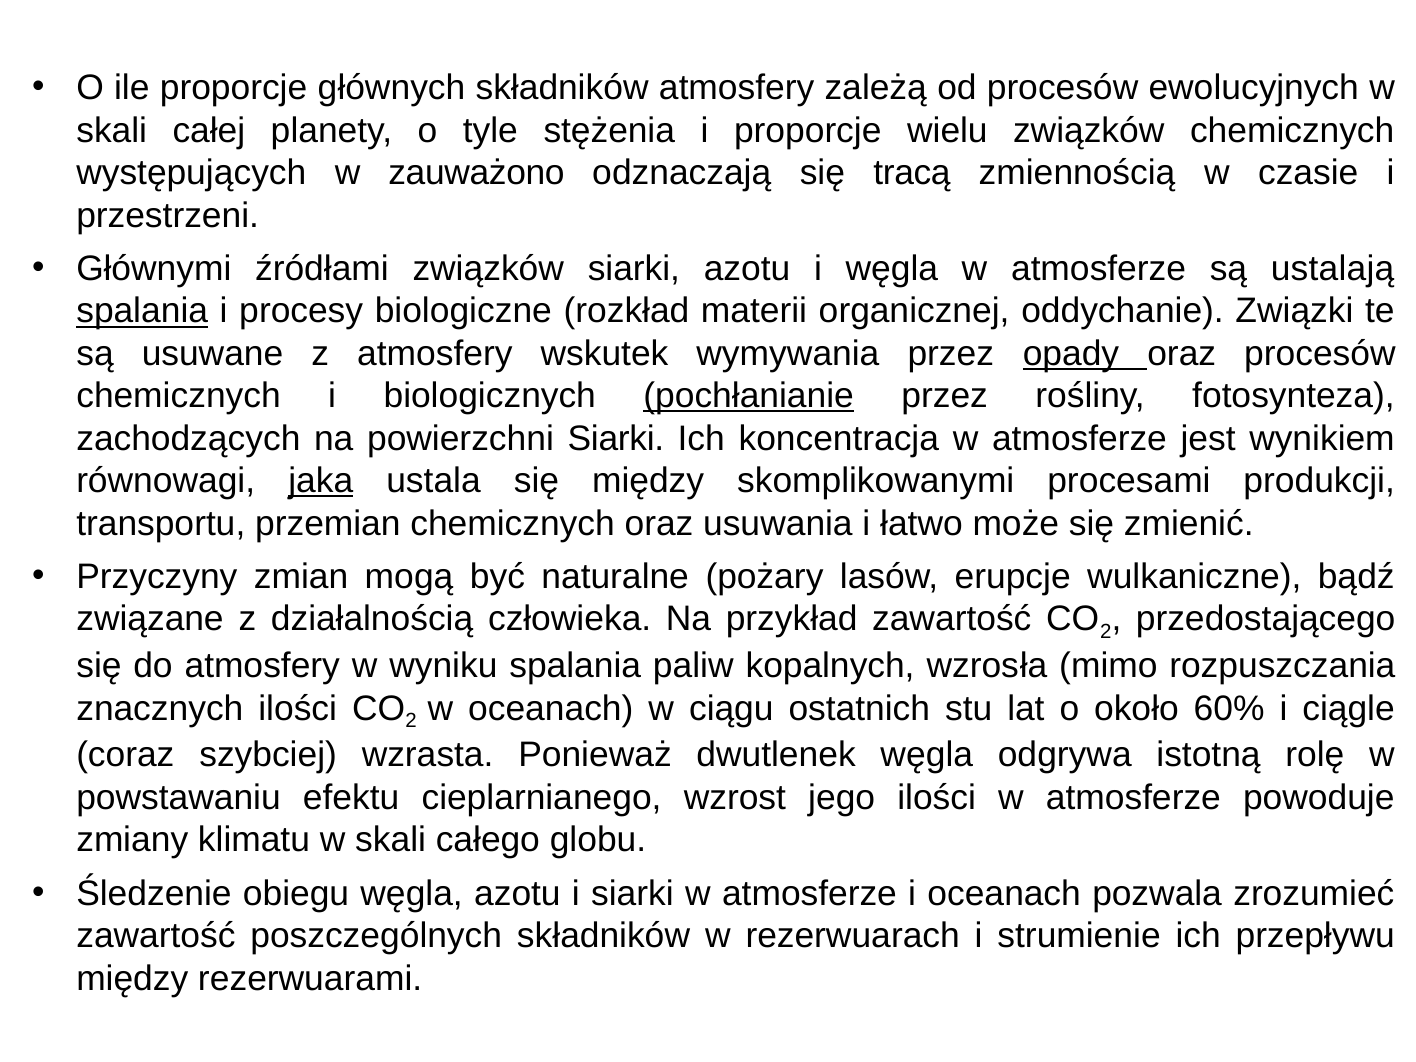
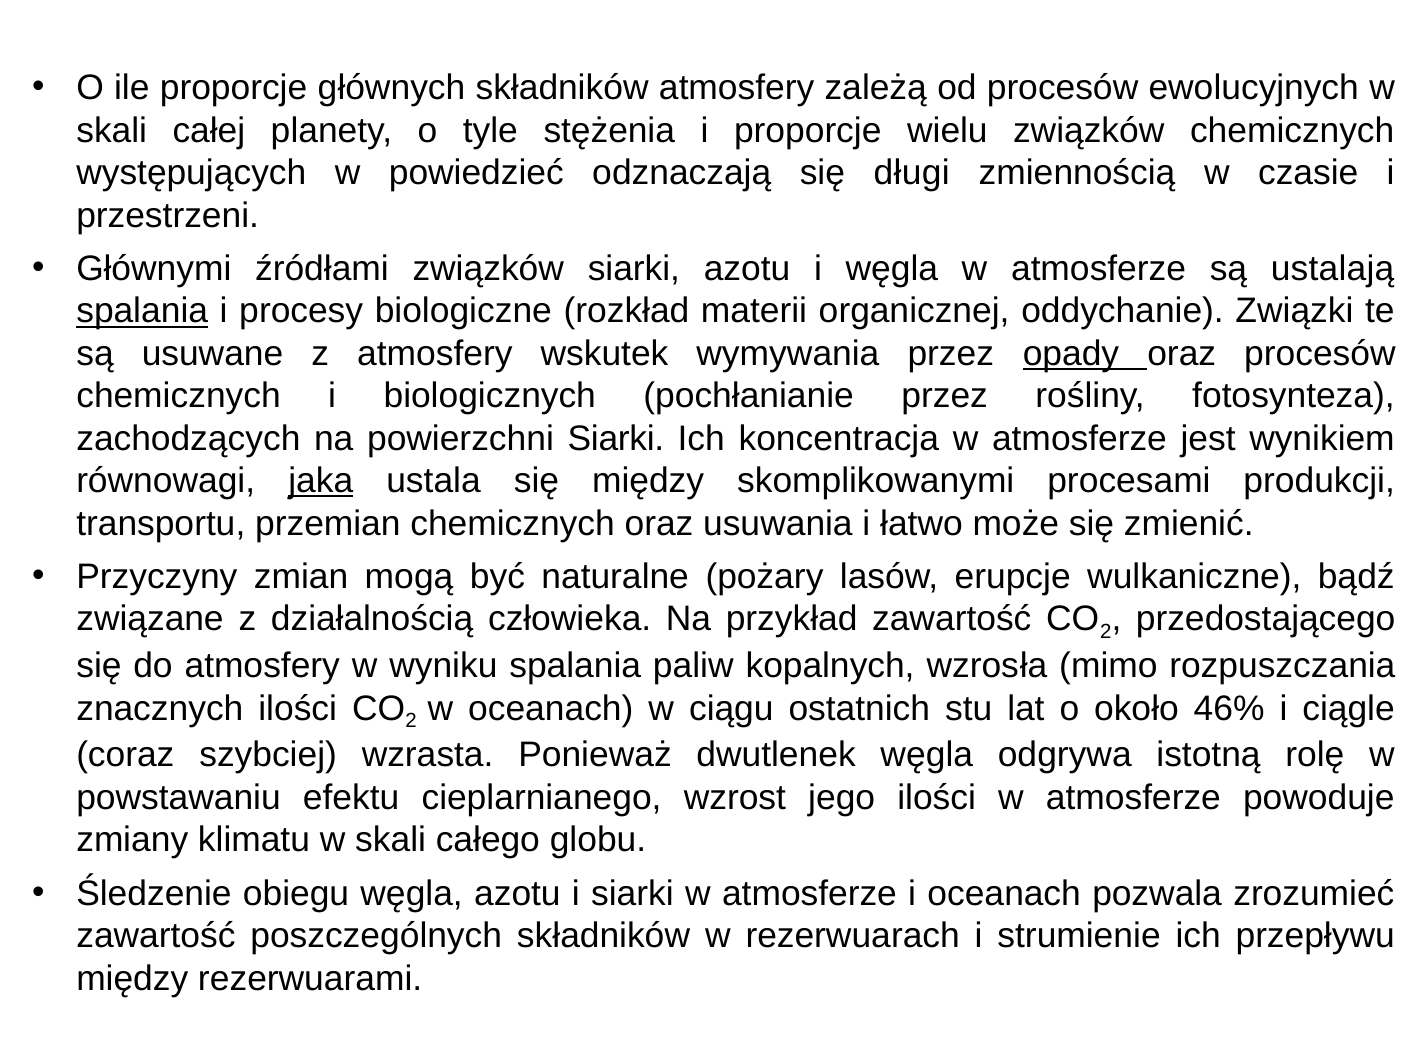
zauważono: zauważono -> powiedzieć (476, 173)
tracą: tracą -> długi (912, 173)
pochłanianie underline: present -> none (749, 396)
60%: 60% -> 46% (1229, 708)
